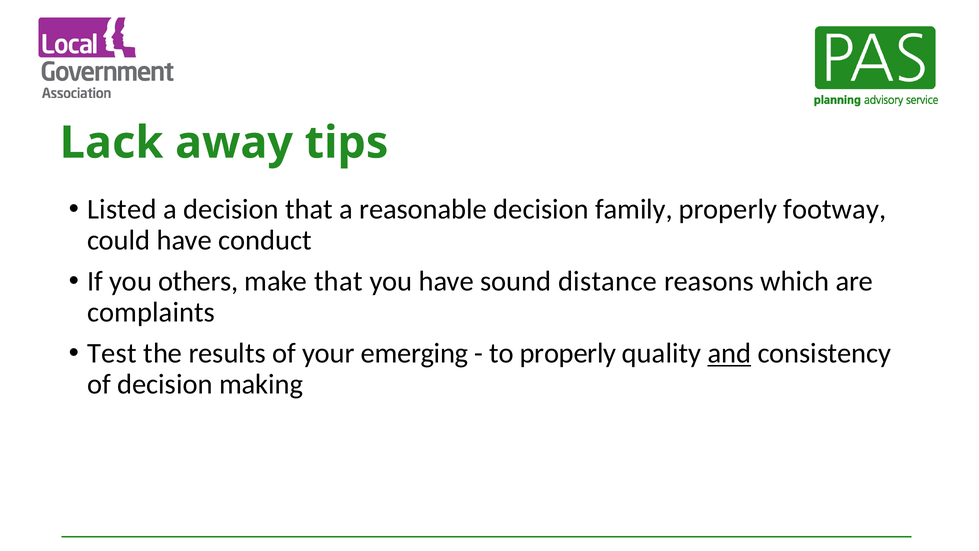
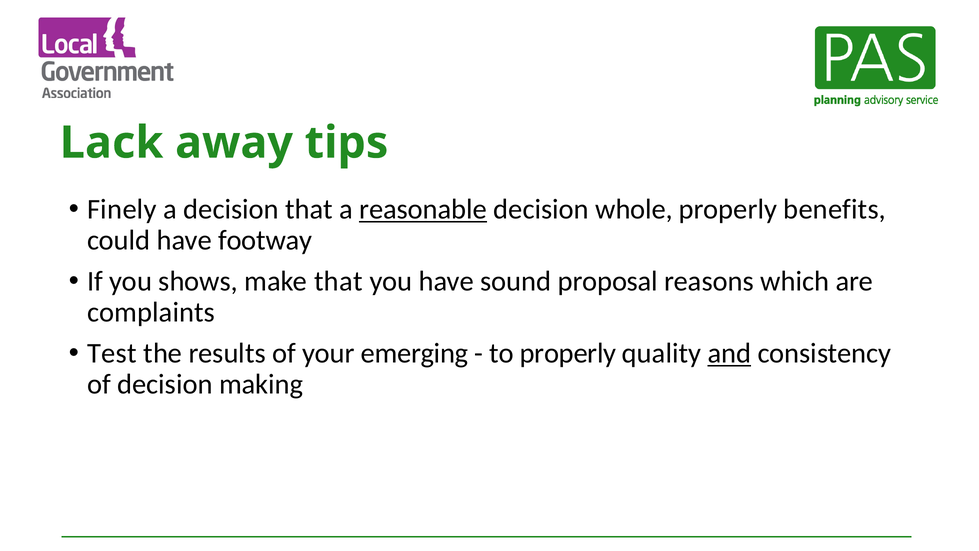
Listed: Listed -> Finely (122, 209)
reasonable underline: none -> present (423, 209)
family: family -> whole (634, 209)
footway: footway -> benefits (835, 209)
conduct: conduct -> footway (265, 240)
others: others -> shows (198, 281)
distance: distance -> proposal (608, 281)
